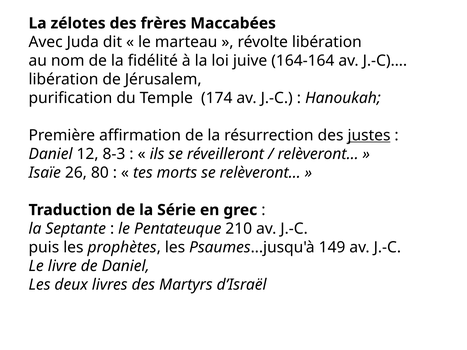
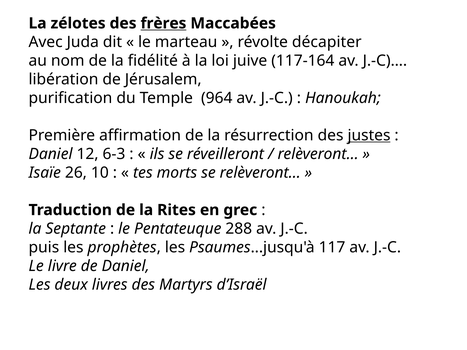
frères underline: none -> present (163, 23)
révolte libération: libération -> décapiter (327, 42)
164-164: 164-164 -> 117-164 (303, 61)
174: 174 -> 964 (217, 98)
8-3: 8-3 -> 6-3 (114, 154)
80: 80 -> 10 (100, 173)
Série: Série -> Rites (177, 210)
210: 210 -> 288 (239, 229)
149: 149 -> 117 (332, 247)
